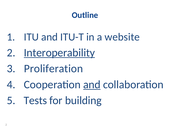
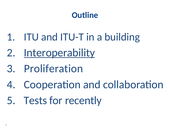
website: website -> building (122, 37)
and underline: present -> none (92, 84)
building: building -> recently (83, 100)
